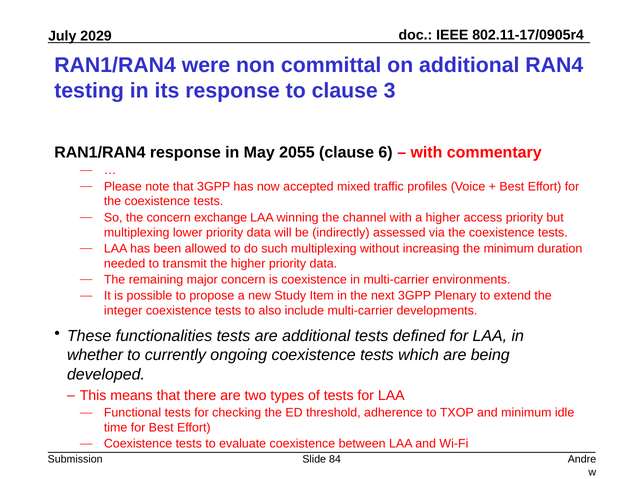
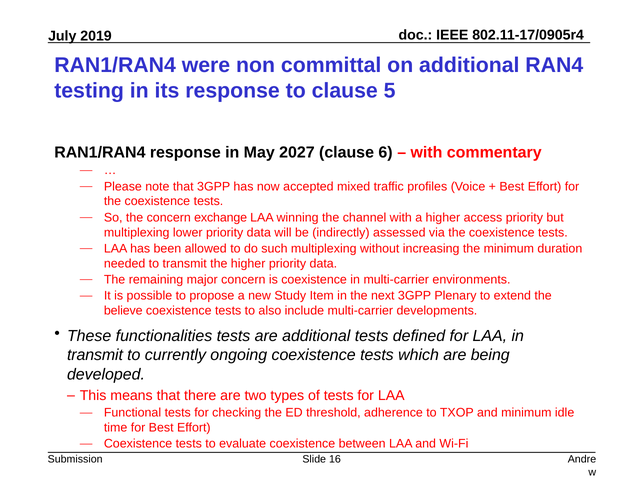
2029: 2029 -> 2019 (96, 36)
3: 3 -> 5 (390, 91)
2055: 2055 -> 2027 (297, 152)
integer: integer -> believe (123, 310)
whether: whether -> transmit (95, 355)
84: 84 -> 16 (335, 459)
